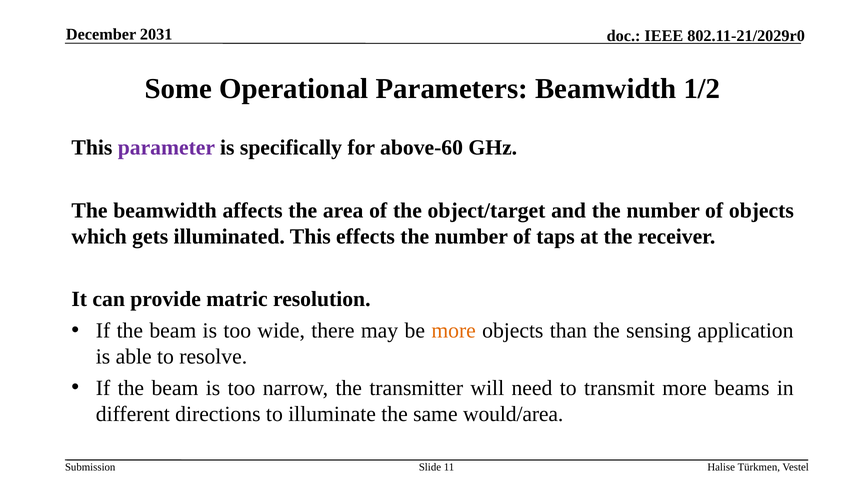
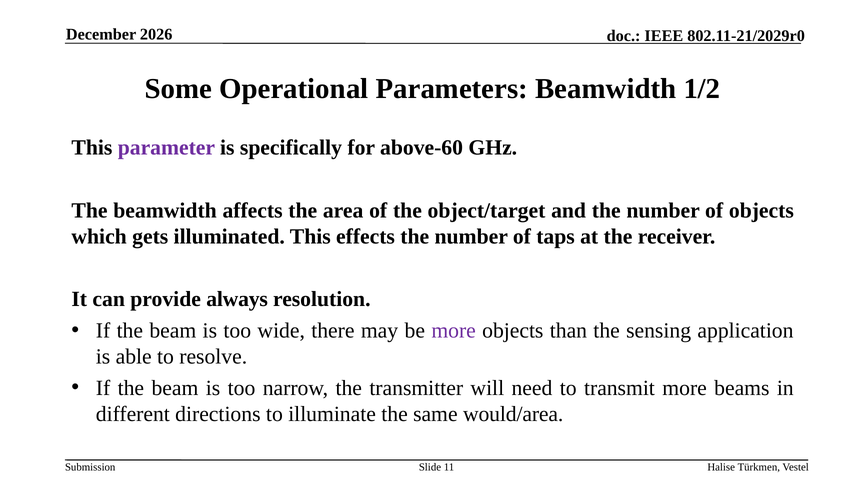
2031: 2031 -> 2026 (156, 34)
matric: matric -> always (237, 299)
more colour: orange -> purple (454, 331)
